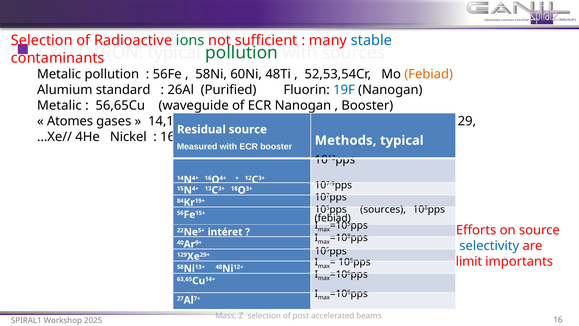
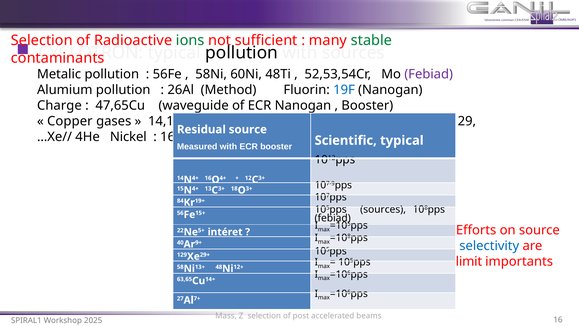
stable colour: blue -> green (371, 40)
pollution colour: green -> black (242, 53)
Febiad colour: orange -> purple (429, 74)
Alumium standard: standard -> pollution (123, 90)
Purified: Purified -> Method (229, 90)
Metalic: Metalic -> Charge (59, 106)
56,65Cu: 56,65Cu -> 47,65Cu (120, 106)
Atomes: Atomes -> Copper (70, 121)
Methods: Methods -> Scientific (346, 140)
